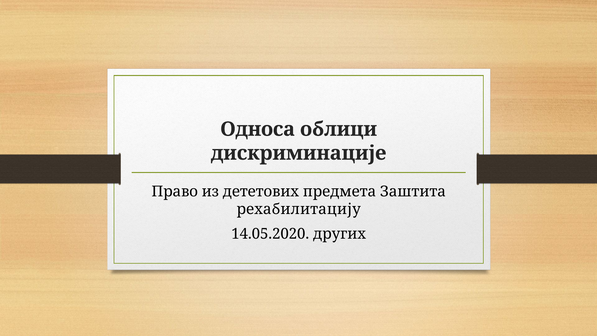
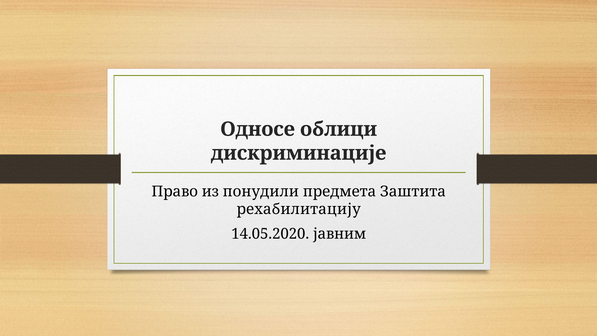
Односа: Односа -> Односе (258, 129)
дететових: дететових -> понудили (261, 191)
других: других -> јавним (340, 234)
